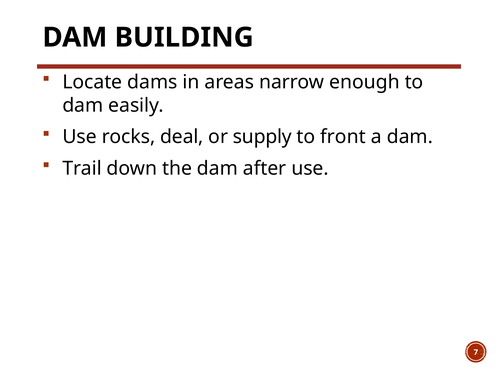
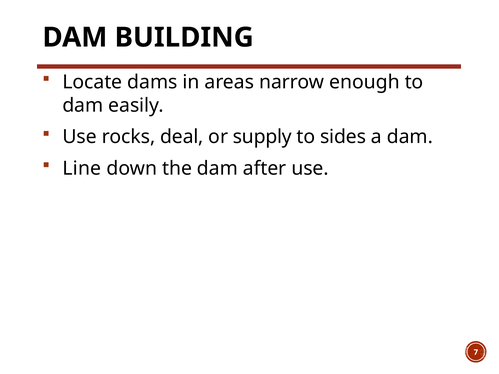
front: front -> sides (343, 137)
Trail: Trail -> Line (82, 169)
